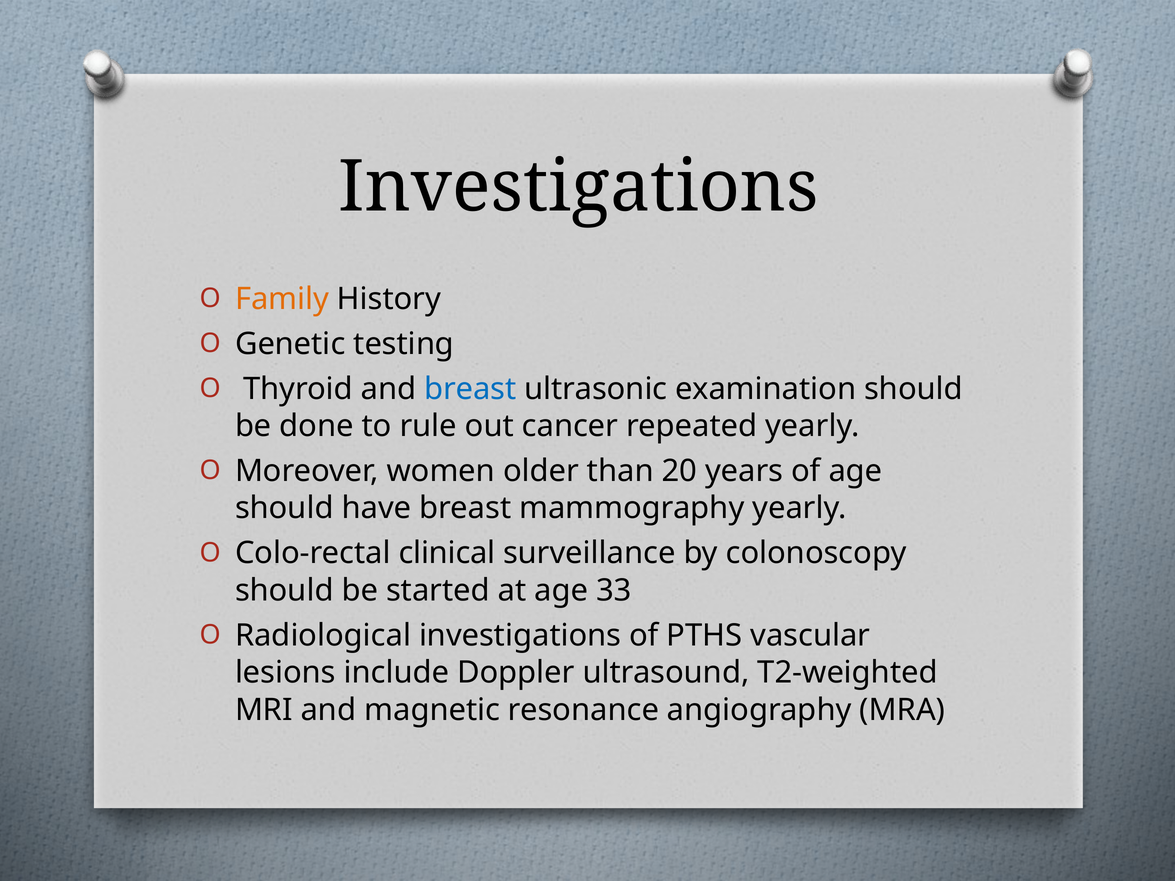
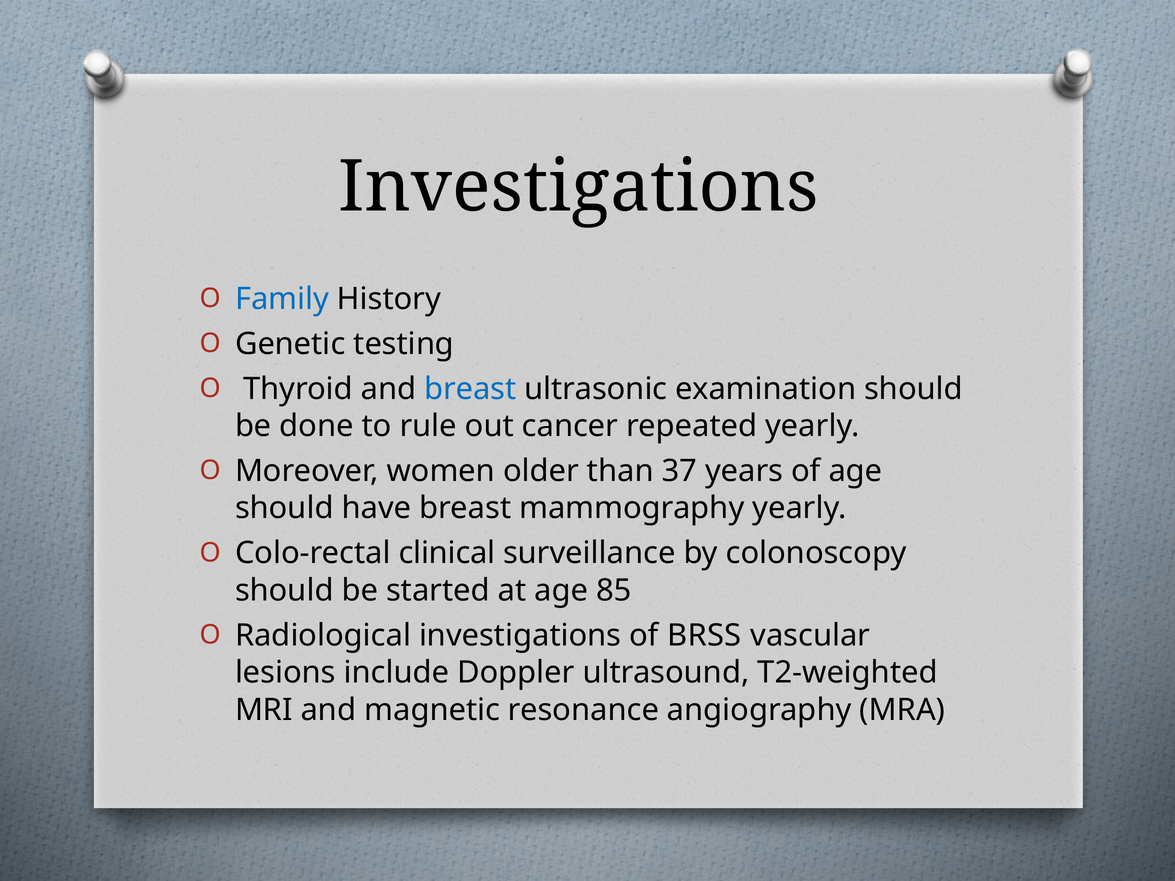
Family colour: orange -> blue (282, 299)
20: 20 -> 37 (679, 471)
33: 33 -> 85 (614, 591)
PTHS: PTHS -> BRSS (704, 636)
